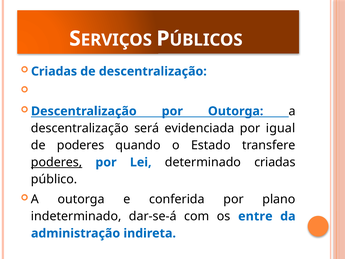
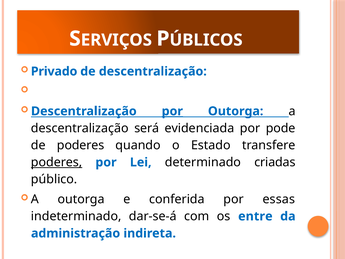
Criadas: Criadas -> Privado (54, 71)
por underline: none -> present (172, 111)
igual: igual -> pode (281, 128)
plano: plano -> essas (279, 199)
